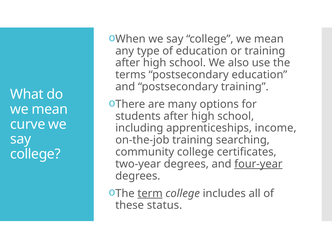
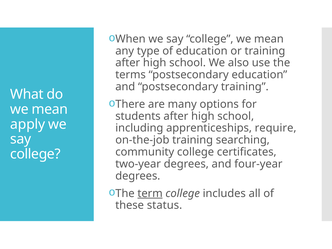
curve: curve -> apply (28, 124)
income: income -> require (276, 128)
four-year underline: present -> none (258, 164)
